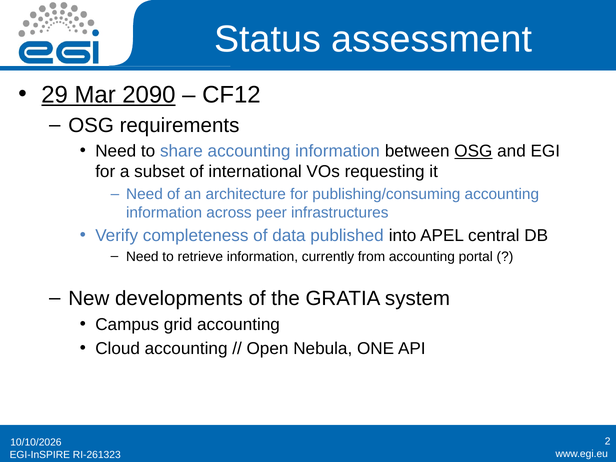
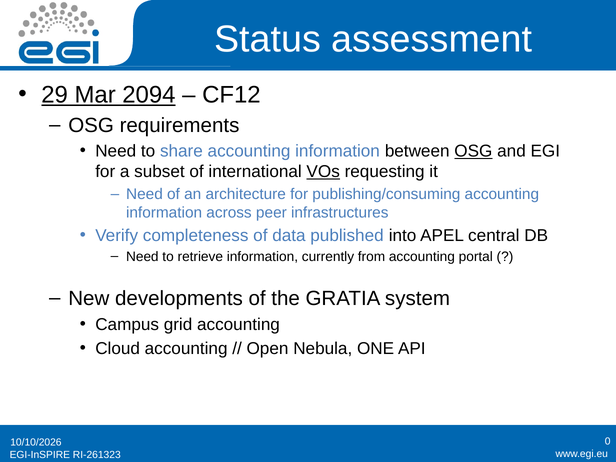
2090: 2090 -> 2094 (149, 95)
VOs underline: none -> present (323, 172)
2: 2 -> 0 (608, 441)
